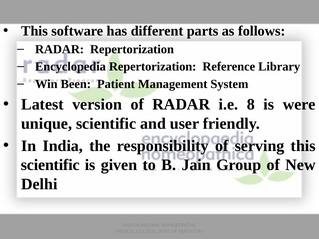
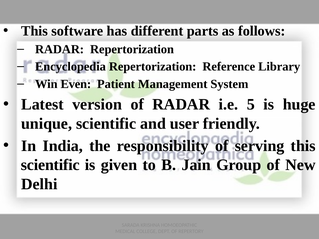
Been: Been -> Even (76, 84)
8: 8 -> 5 (251, 104)
were: were -> huge (299, 104)
